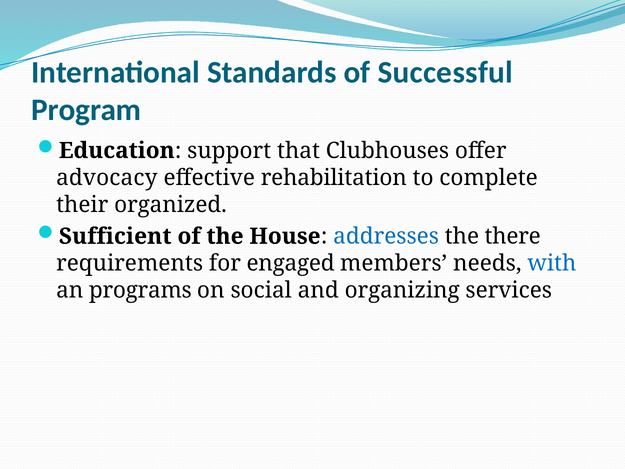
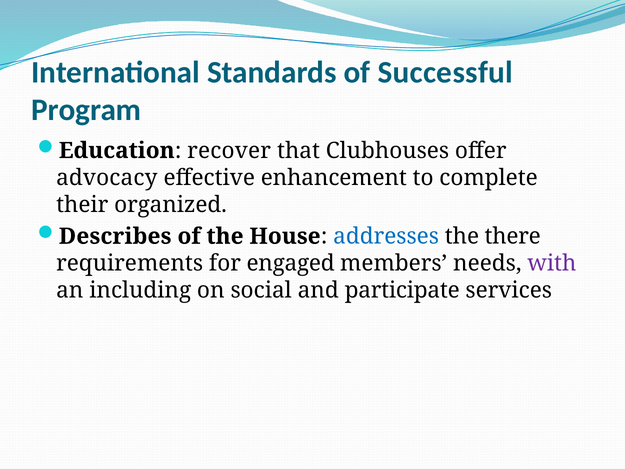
support: support -> recover (229, 150)
rehabilitation: rehabilitation -> enhancement (334, 178)
Sufficient: Sufficient -> Describes (115, 236)
with colour: blue -> purple (552, 263)
programs: programs -> including (140, 290)
organizing: organizing -> participate (402, 290)
